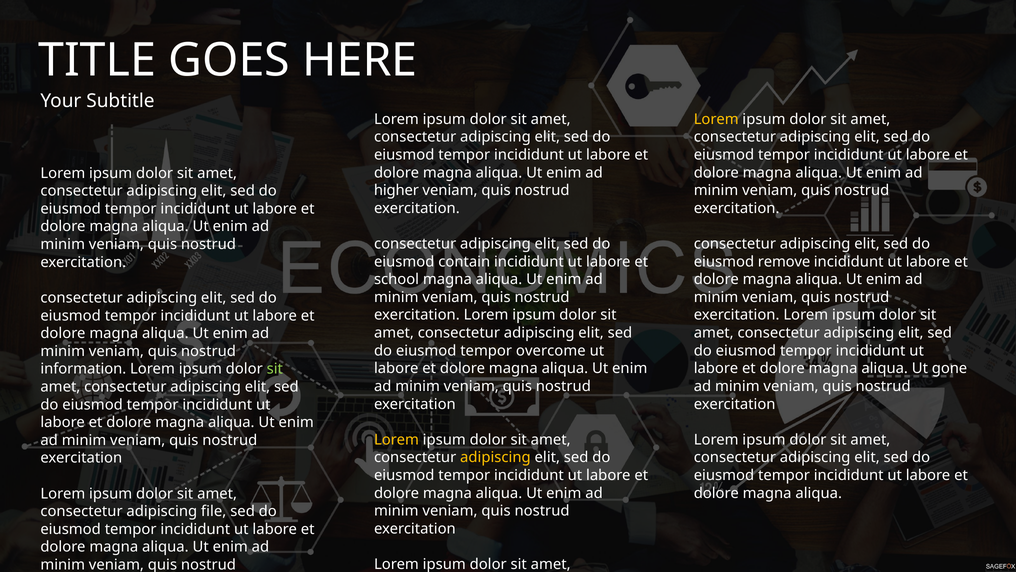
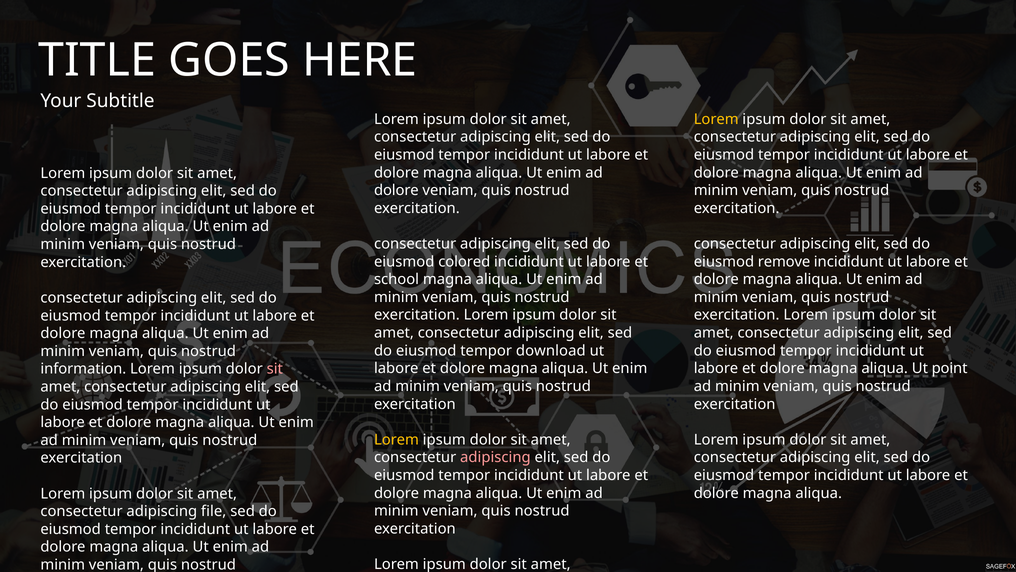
higher: higher -> dolore (396, 190)
contain: contain -> colored (464, 261)
overcome: overcome -> download (551, 350)
gone: gone -> point (950, 368)
sit colour: light green -> pink (275, 369)
adipiscing colour: yellow -> pink (495, 457)
